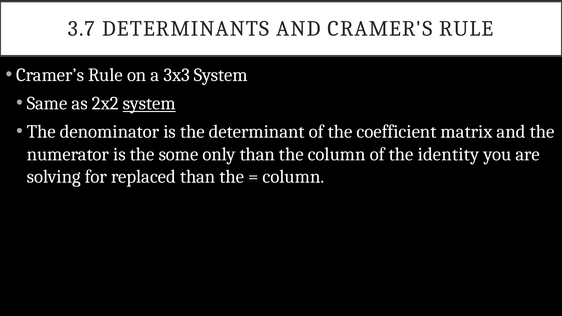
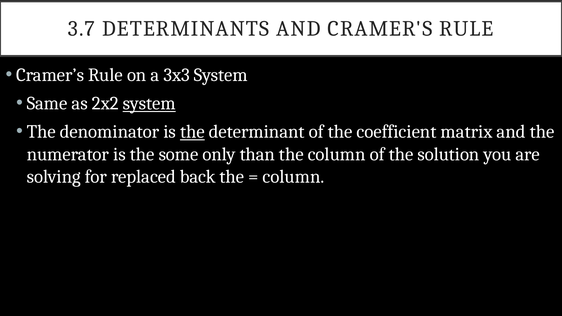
the underline: none -> present (192, 132)
identity: identity -> solution (448, 154)
replaced than: than -> back (198, 177)
